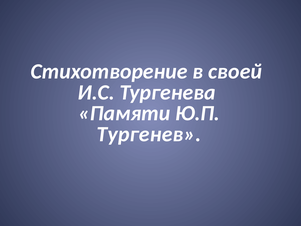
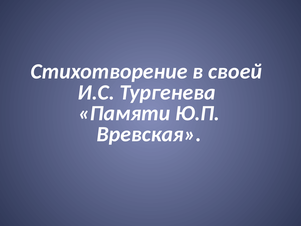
Тургенев: Тургенев -> Вревская (149, 134)
